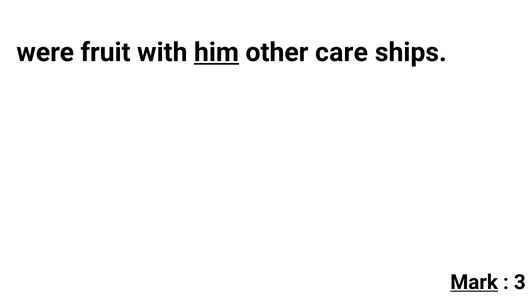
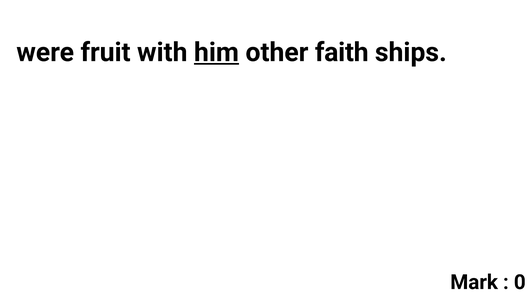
care: care -> faith (342, 52)
Mark underline: present -> none (474, 282)
3: 3 -> 0 (520, 282)
